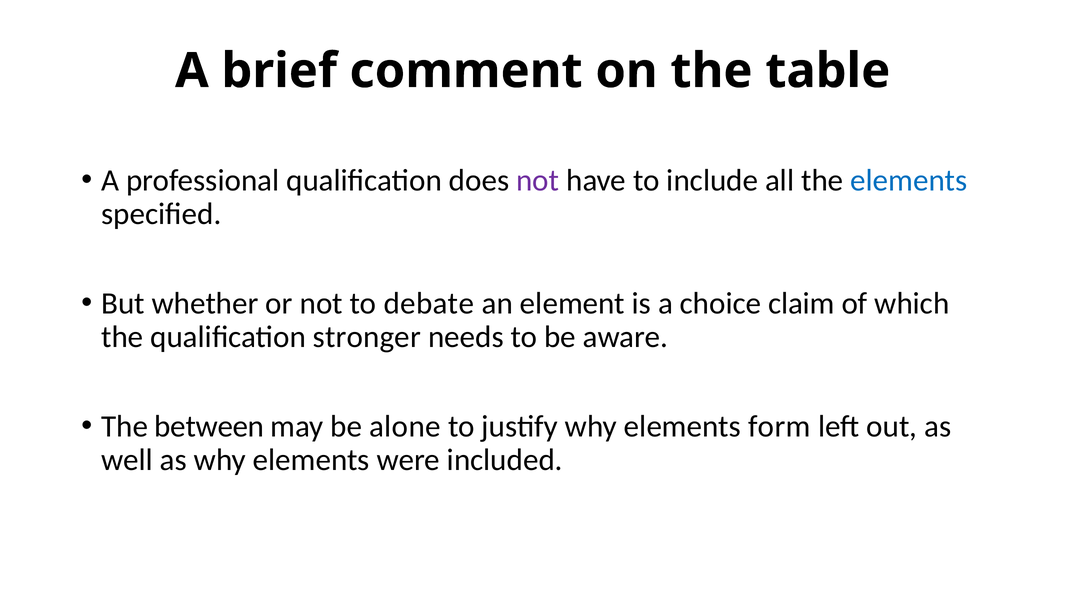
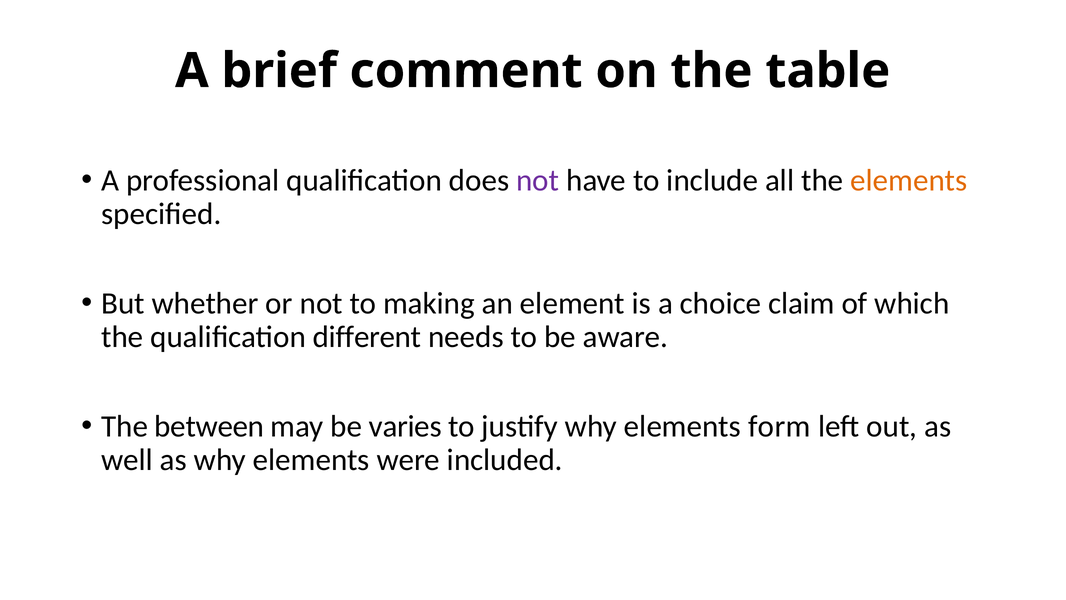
elements colour: blue -> orange (909, 180)
debate: debate -> making (429, 303)
stronger: stronger -> different (367, 337)
alone: alone -> varies (405, 426)
